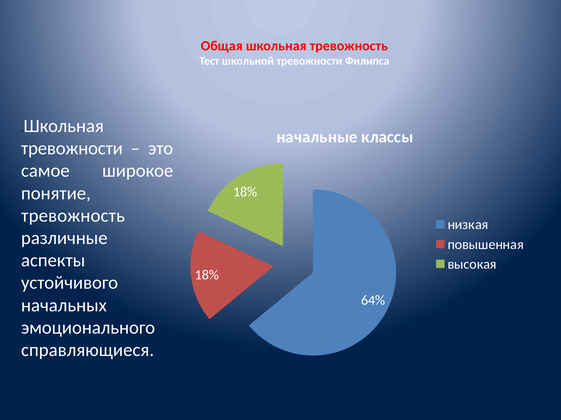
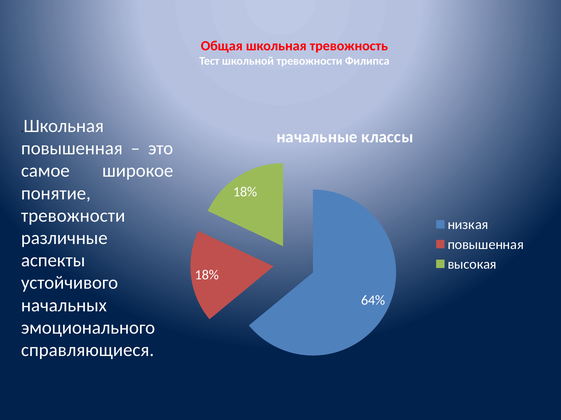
тревожности: тревожности -> повышенная (72, 149)
тревожность: тревожность -> тревожности (73, 216)
